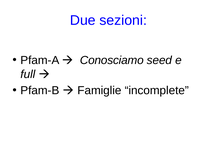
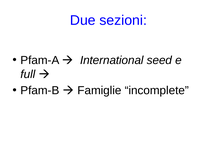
Conosciamo: Conosciamo -> International (112, 60)
